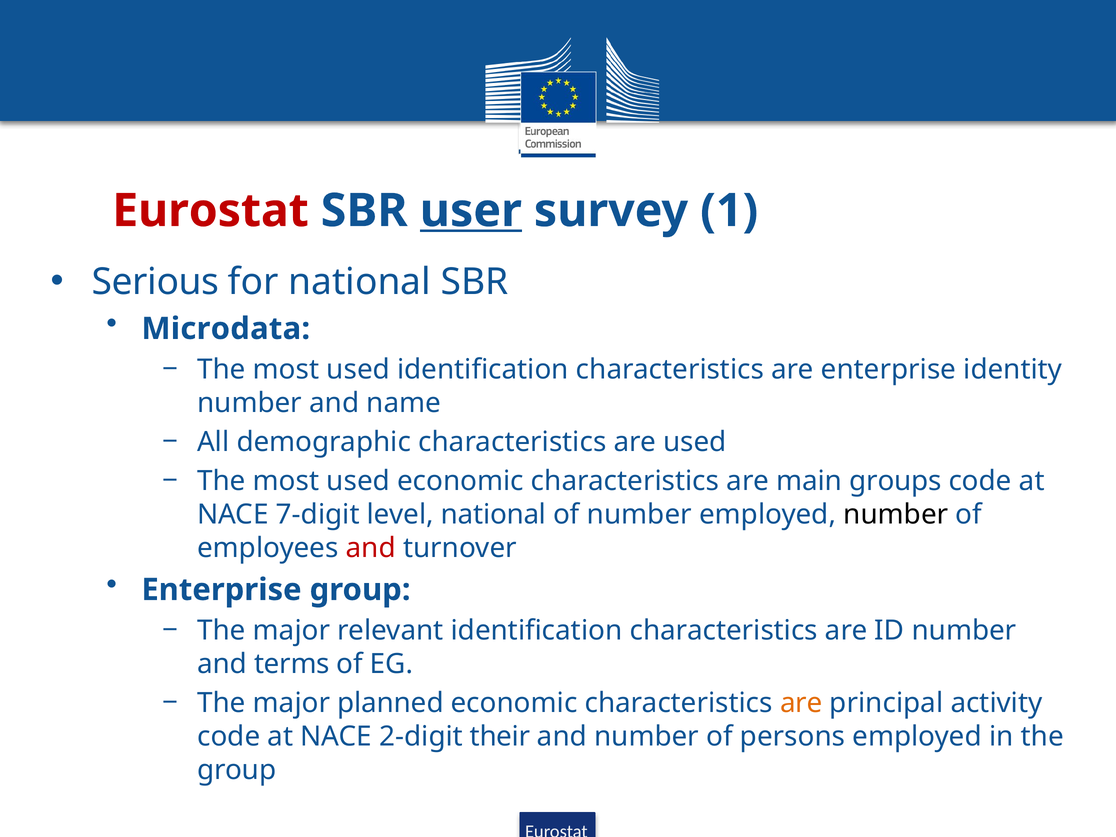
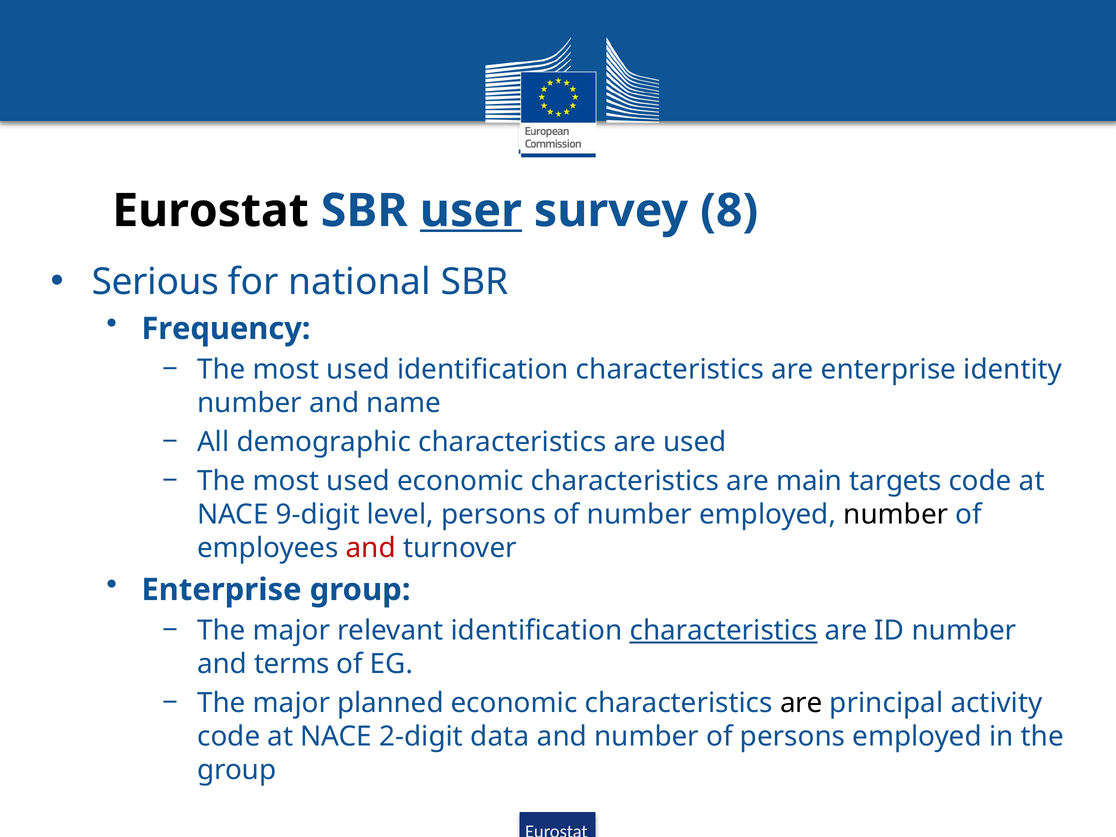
Eurostat colour: red -> black (210, 211)
1: 1 -> 8 (729, 211)
Microdata: Microdata -> Frequency (226, 329)
groups: groups -> targets (896, 481)
7-digit: 7-digit -> 9-digit (318, 515)
level national: national -> persons (493, 515)
characteristics underline: none -> present (724, 630)
are colour: orange -> black (801, 703)
their: their -> data (500, 736)
